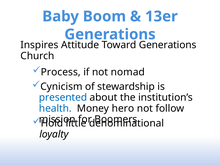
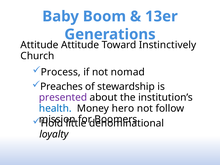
Inspires: Inspires -> Attitude (39, 45)
Generations: Generations -> Instinctively (168, 45)
Cynicism: Cynicism -> Preaches (61, 87)
presented colour: blue -> purple (63, 97)
